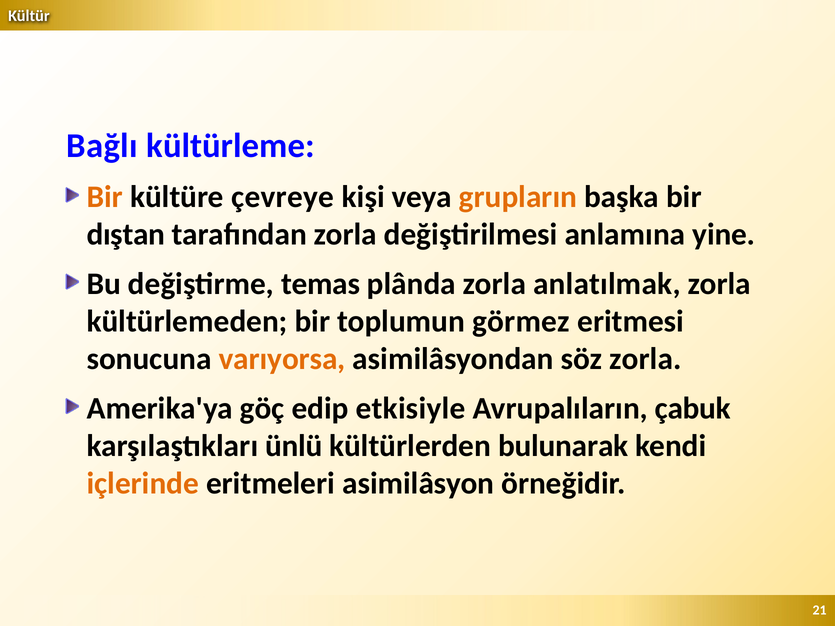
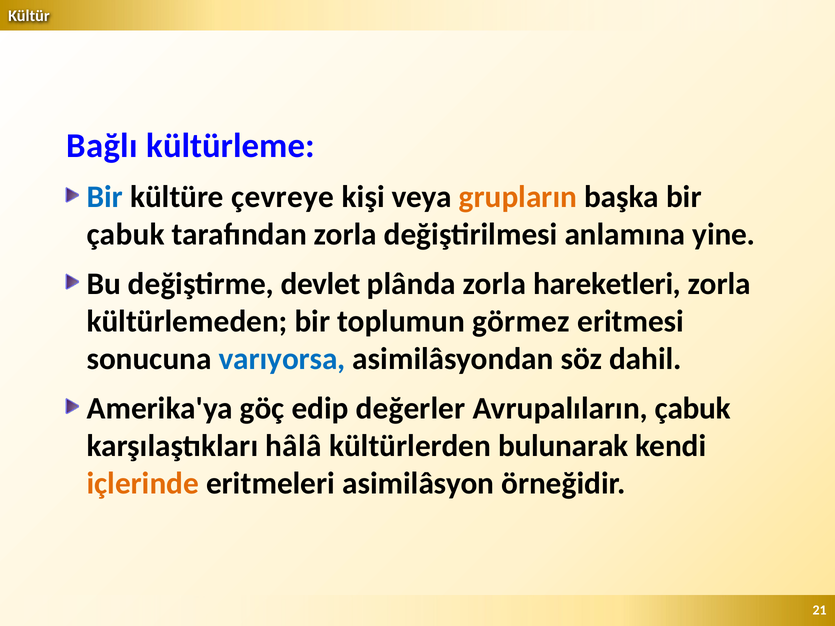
Bir colour: orange -> blue (105, 197)
dıştan: dıştan -> çabuk (126, 235)
temas: temas -> devlet (321, 284)
anlatılmak: anlatılmak -> hareketleri (607, 284)
varıyorsa colour: orange -> blue (282, 359)
söz zorla: zorla -> dahil (645, 359)
etkisiyle: etkisiyle -> değerler (411, 408)
ünlü: ünlü -> hâlâ (293, 446)
